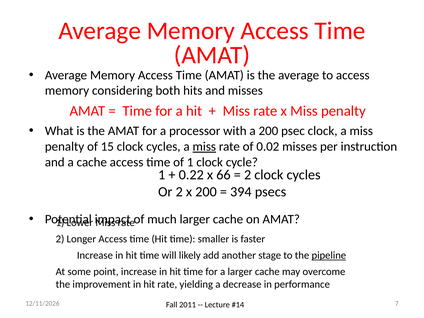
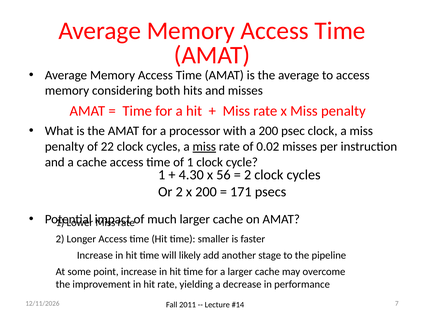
15: 15 -> 22 (107, 147)
0.22: 0.22 -> 4.30 (191, 175)
66: 66 -> 56 (223, 175)
394: 394 -> 171 (241, 192)
pipeline underline: present -> none (329, 255)
